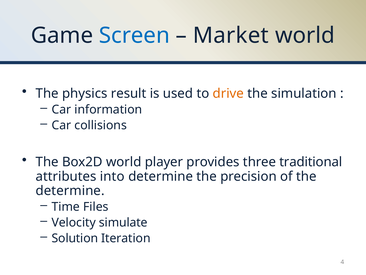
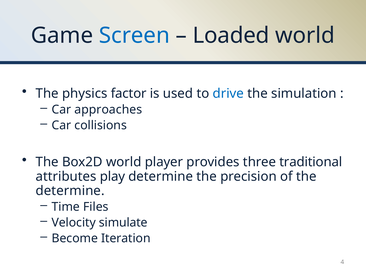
Market: Market -> Loaded (231, 35)
result: result -> factor (129, 93)
drive colour: orange -> blue (228, 93)
information: information -> approaches (108, 109)
into: into -> play (112, 176)
Solution: Solution -> Become (75, 238)
